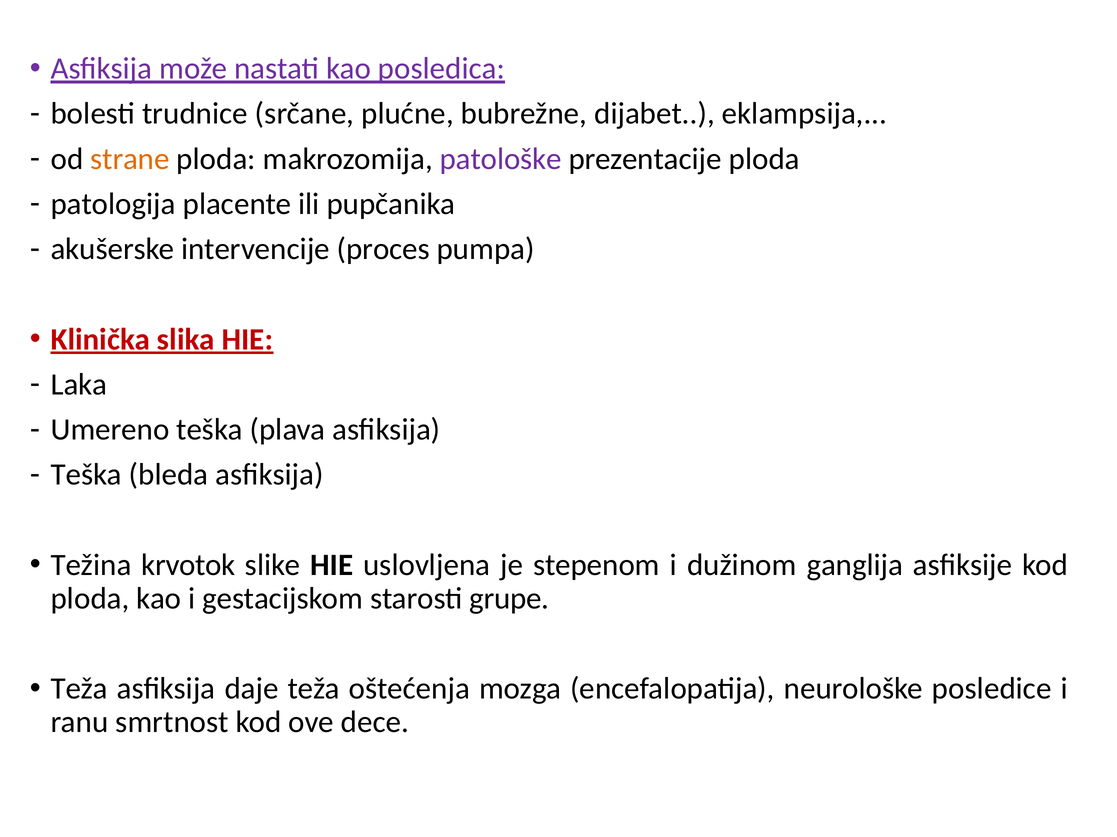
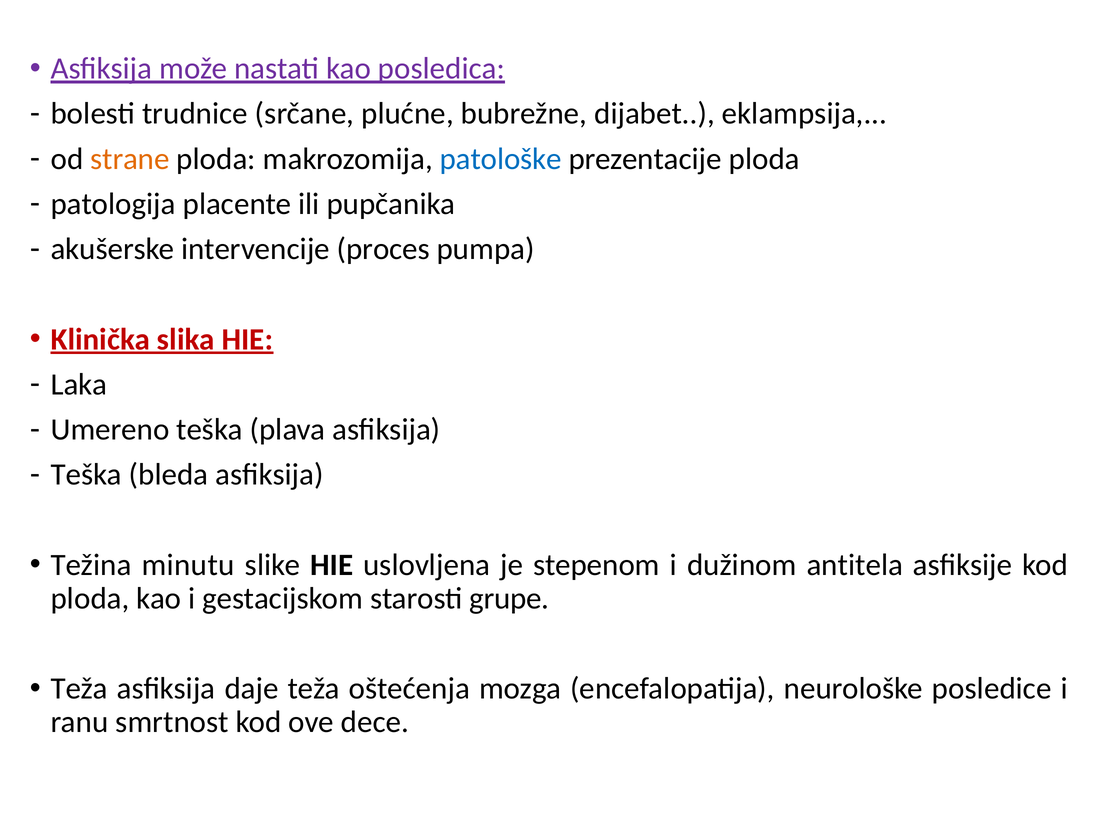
patološke colour: purple -> blue (501, 159)
krvotok: krvotok -> minutu (188, 565)
ganglija: ganglija -> antitela (855, 565)
